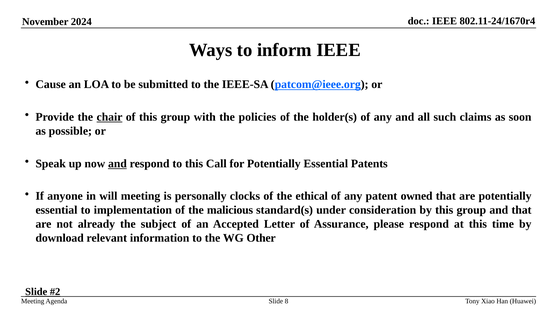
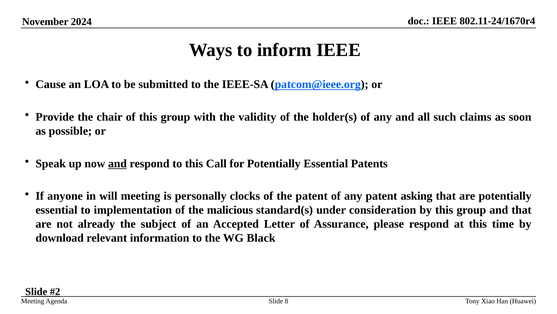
chair underline: present -> none (110, 117)
policies: policies -> validity (257, 117)
the ethical: ethical -> patent (312, 196)
owned: owned -> asking (417, 196)
Other: Other -> Black (261, 237)
